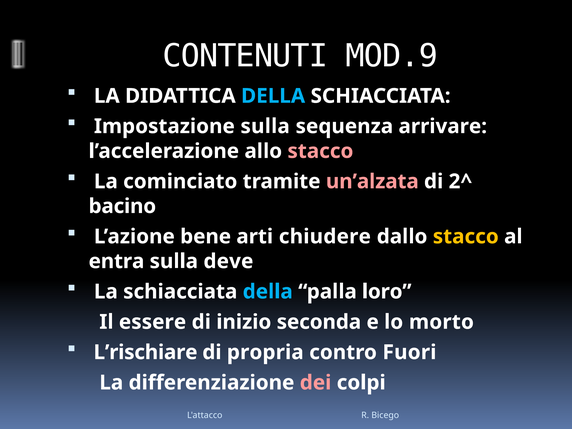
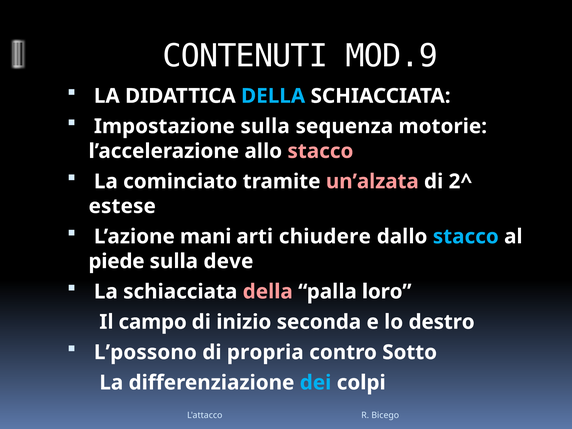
arrivare: arrivare -> motorie (443, 126)
bacino: bacino -> estese (122, 206)
bene: bene -> mani (206, 237)
stacco colour: yellow -> light blue (466, 237)
entra: entra -> piede (117, 261)
della colour: light blue -> pink (268, 292)
essere: essere -> campo (153, 322)
morto: morto -> destro (442, 322)
L’rischiare: L’rischiare -> L’possono (145, 352)
Fuori: Fuori -> Sotto (410, 352)
dei colour: pink -> light blue (316, 383)
